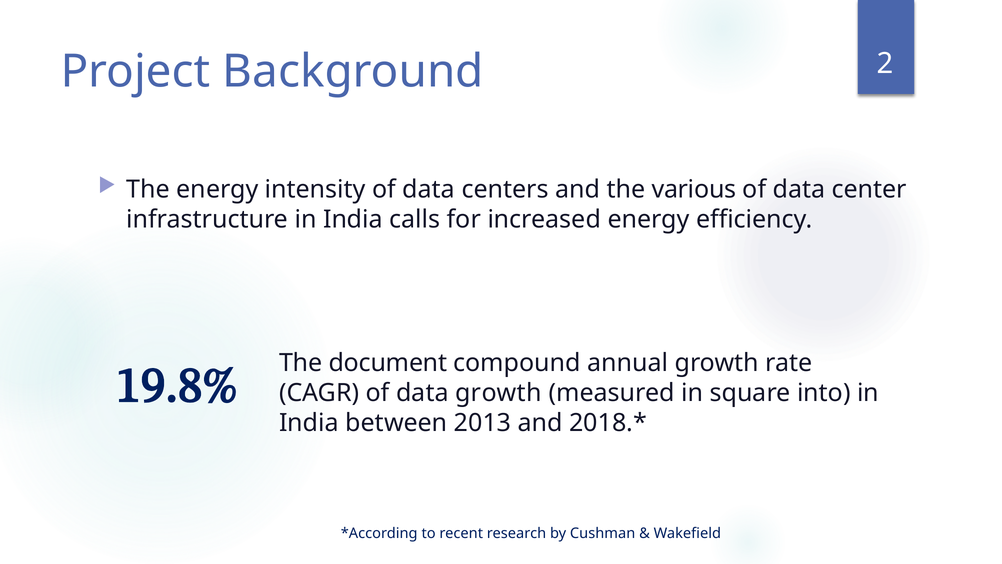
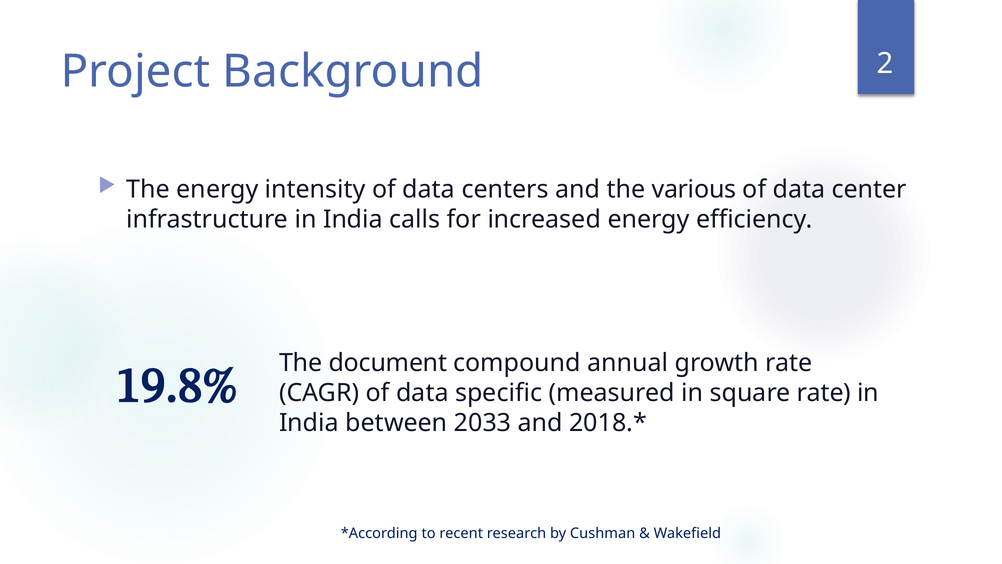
data growth: growth -> specific (499, 393)
square into: into -> rate (824, 393)
2013: 2013 -> 2033 (483, 423)
